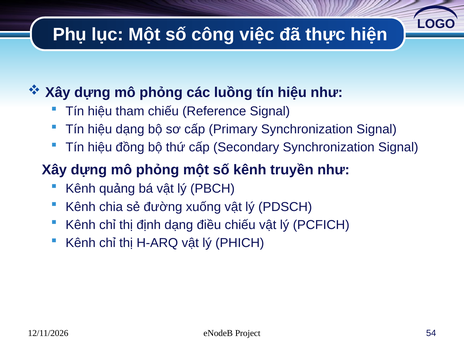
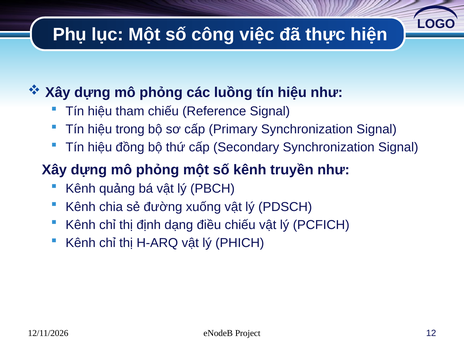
hiệu dạng: dạng -> trong (130, 129)
54: 54 -> 12 (431, 333)
